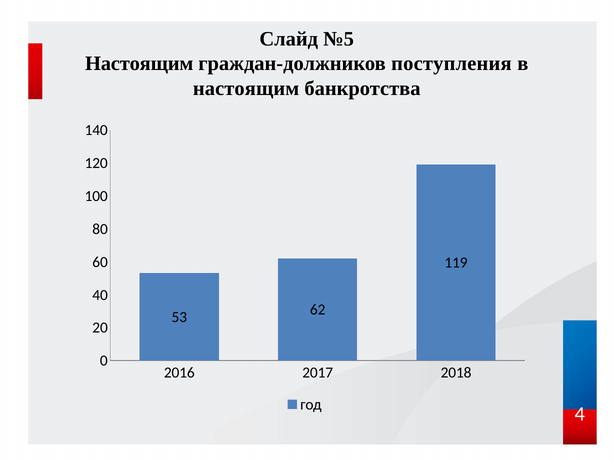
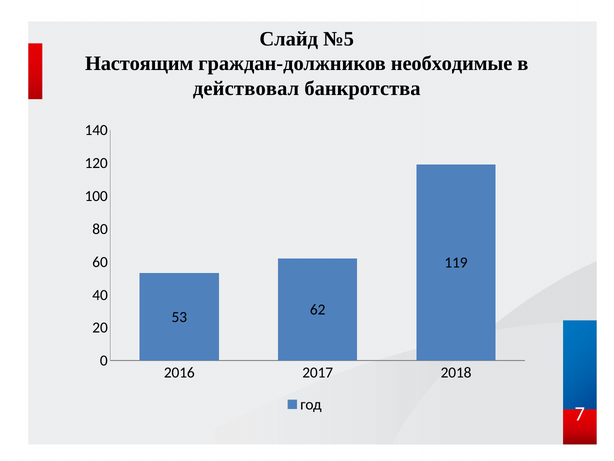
поступления: поступления -> необходимые (452, 64)
настоящим: настоящим -> действовал (246, 88)
4: 4 -> 7 (580, 414)
